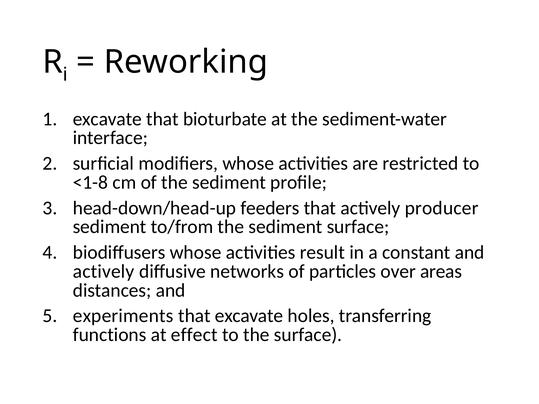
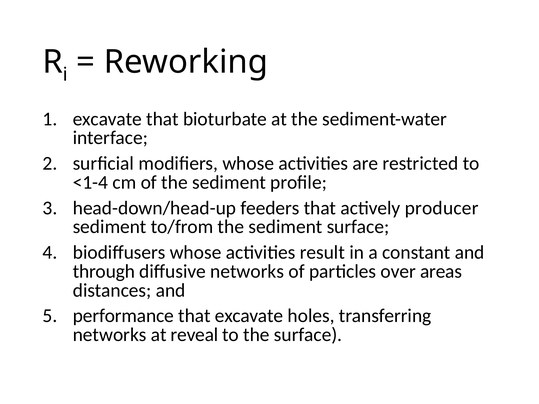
<1-8: <1-8 -> <1-4 (90, 182)
actively: actively -> through (104, 272)
experiments: experiments -> performance (123, 316)
functions: functions -> networks (110, 335)
effect: effect -> reveal (194, 335)
